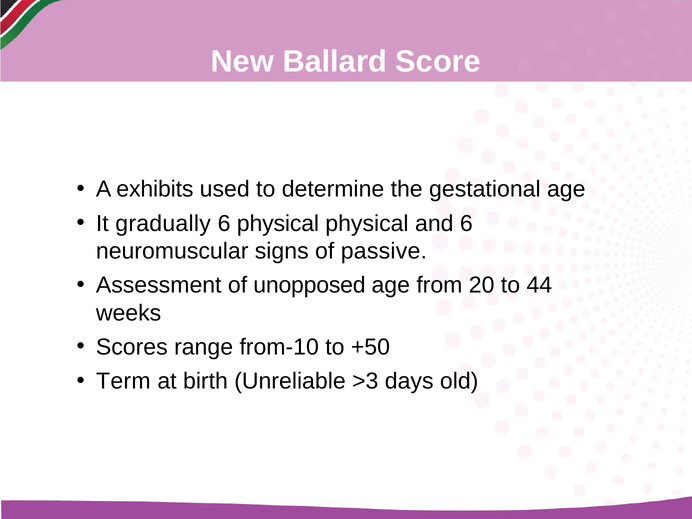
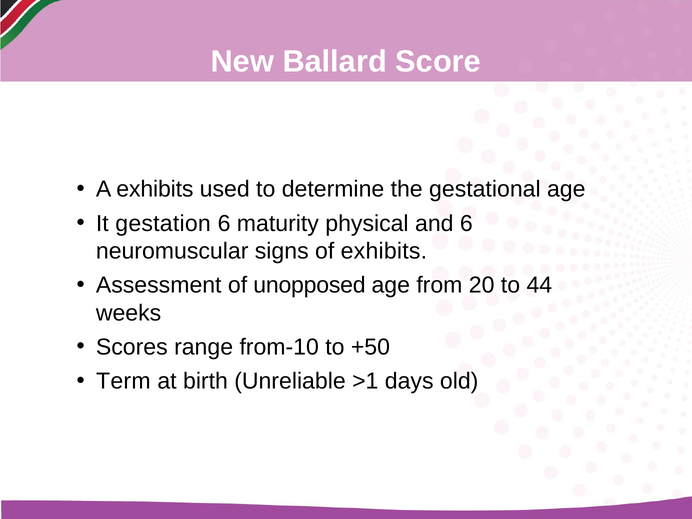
gradually: gradually -> gestation (163, 223)
6 physical: physical -> maturity (278, 223)
of passive: passive -> exhibits (384, 251)
>3: >3 -> >1 (365, 381)
